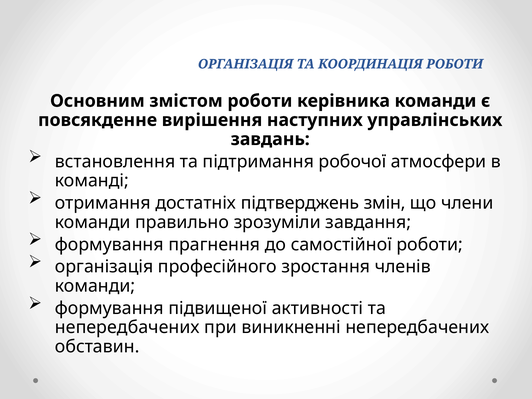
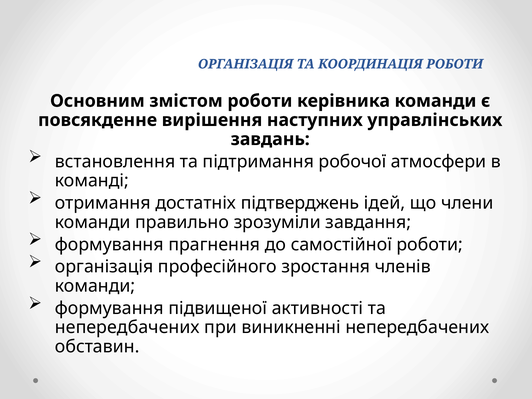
змін: змін -> ідей (385, 203)
